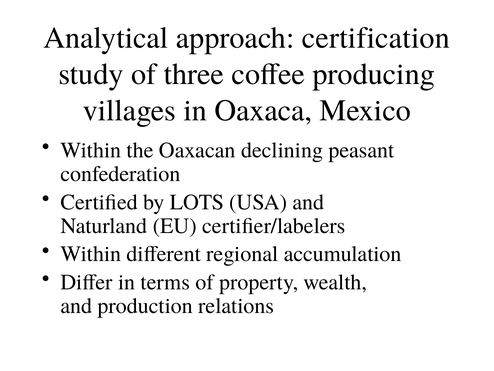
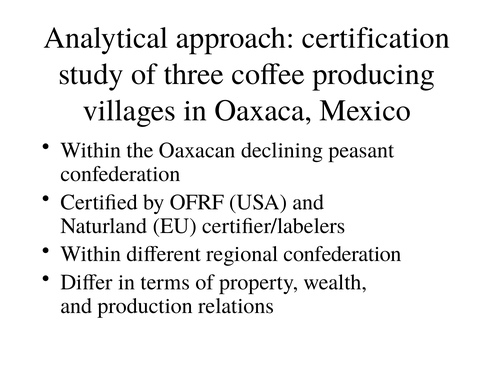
LOTS: LOTS -> OFRF (197, 202)
regional accumulation: accumulation -> confederation (343, 254)
